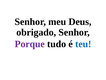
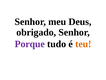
teu colour: blue -> orange (83, 44)
